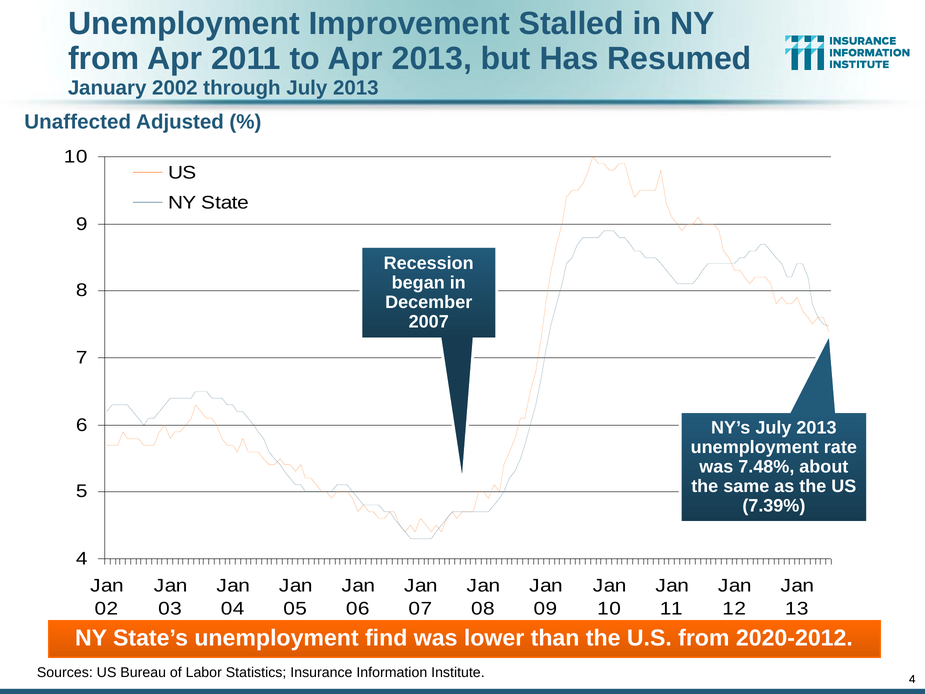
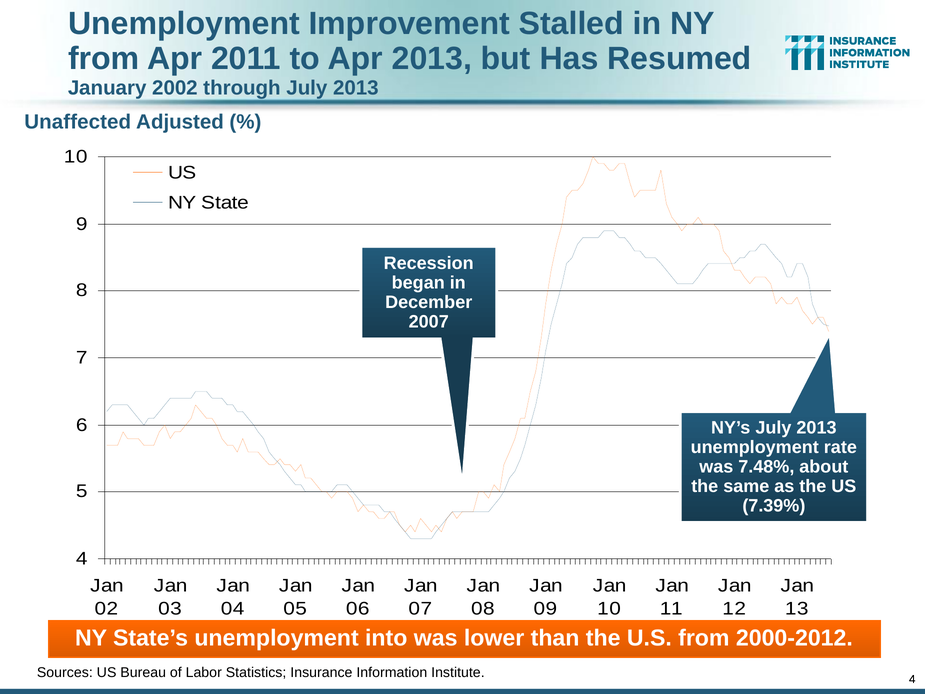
find: find -> into (386, 638)
2020-2012: 2020-2012 -> 2000-2012 (794, 638)
